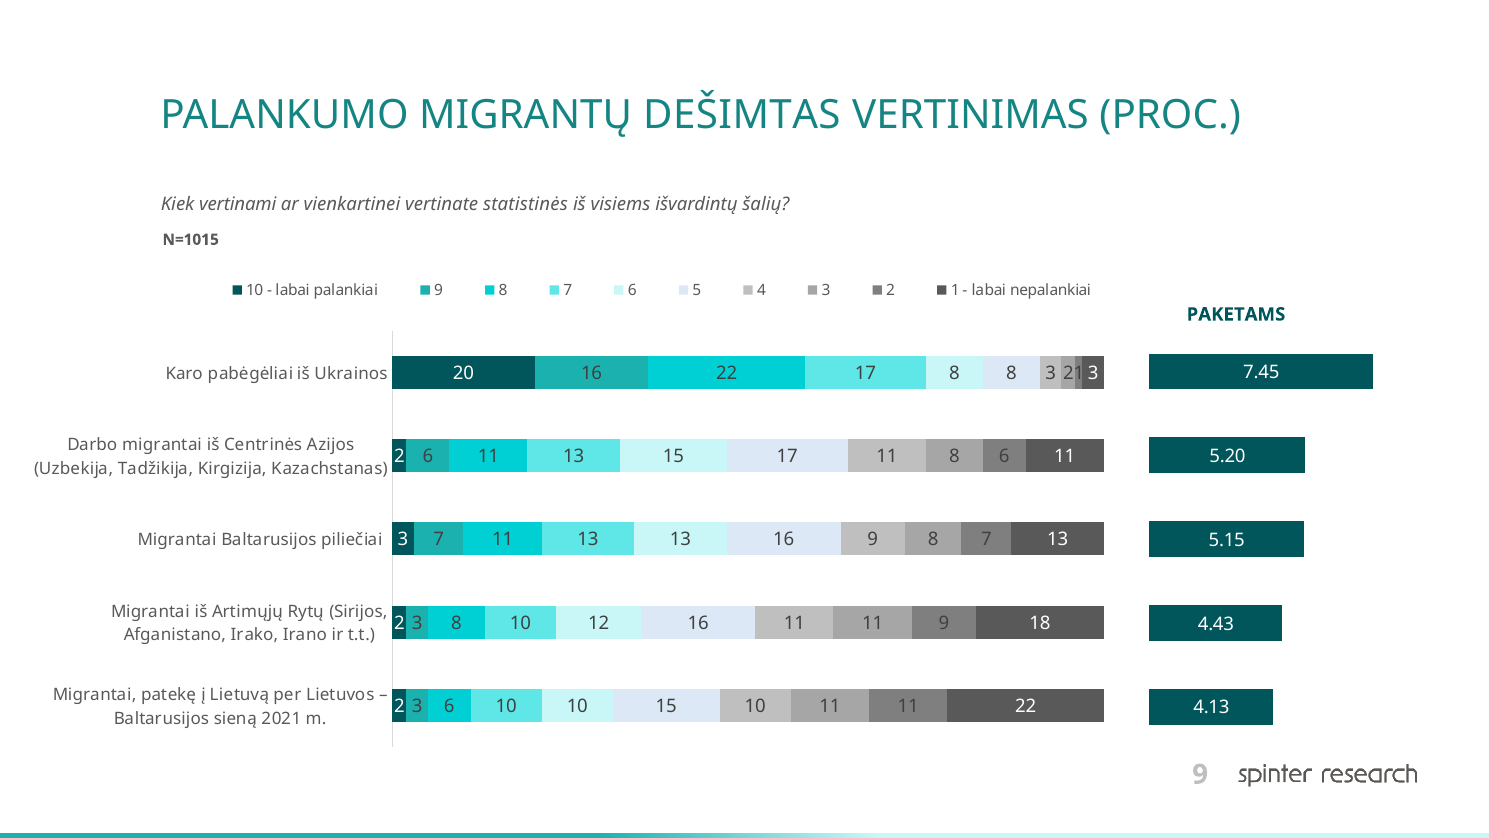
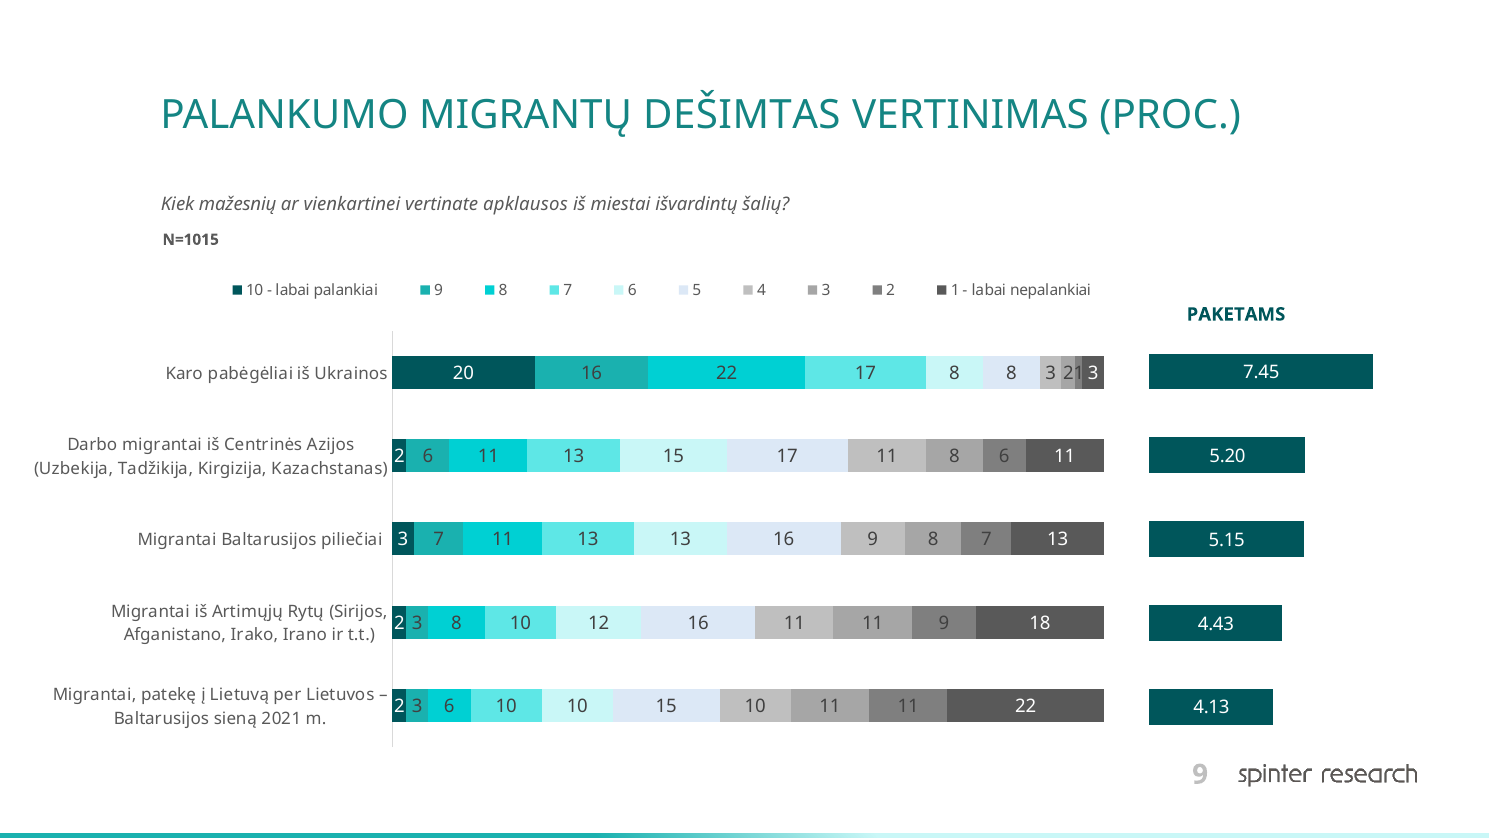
vertinami: vertinami -> mažesnių (238, 204)
statistinės: statistinės -> apklausos (525, 204)
visiems: visiems -> miestai (621, 204)
